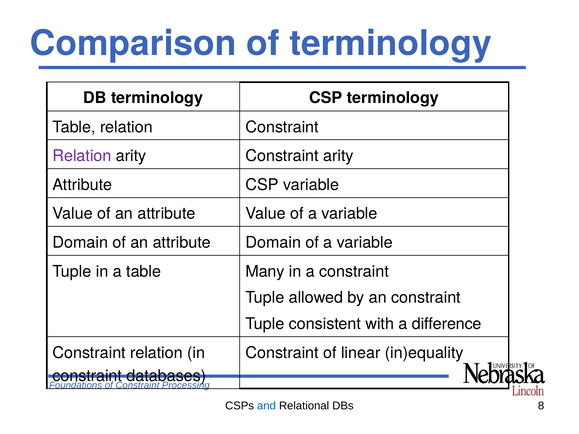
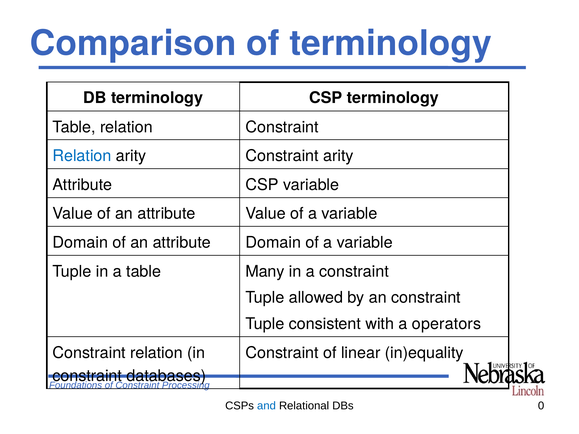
Relation colour: purple -> blue (82, 156)
difference: difference -> operators (447, 324)
8: 8 -> 0 (541, 406)
